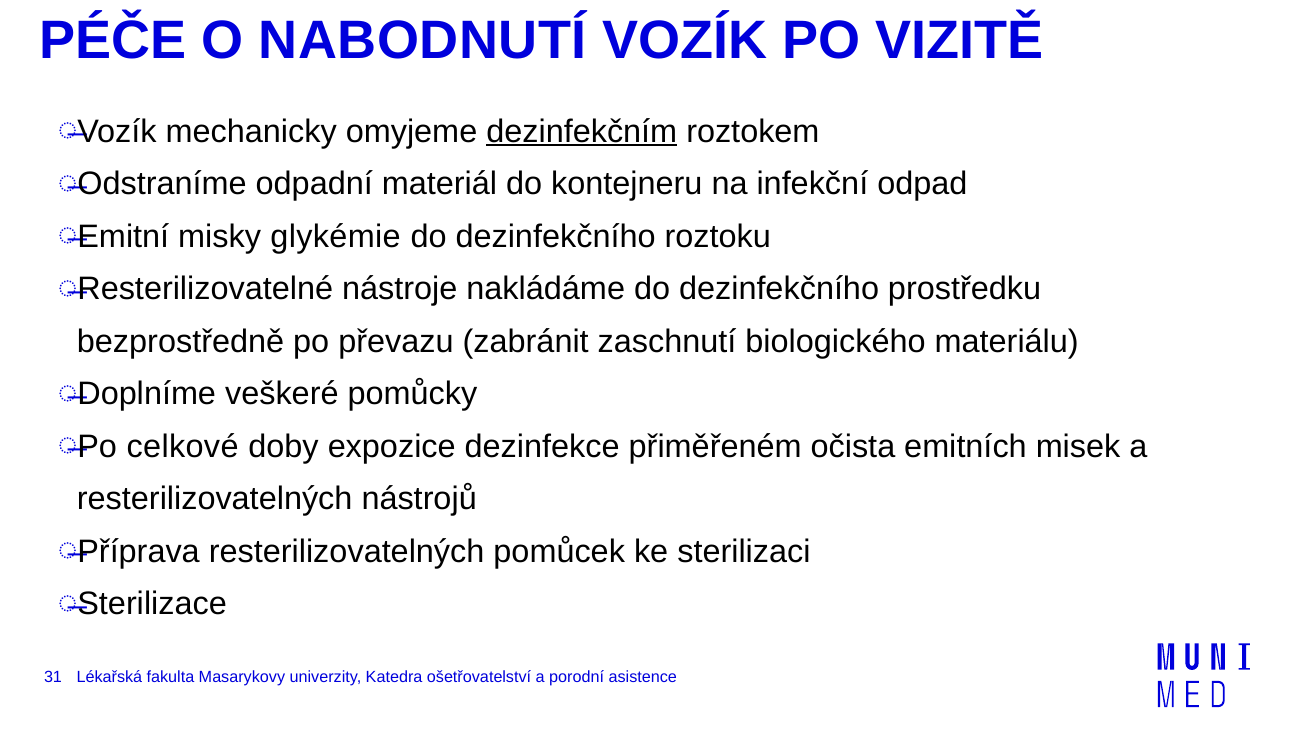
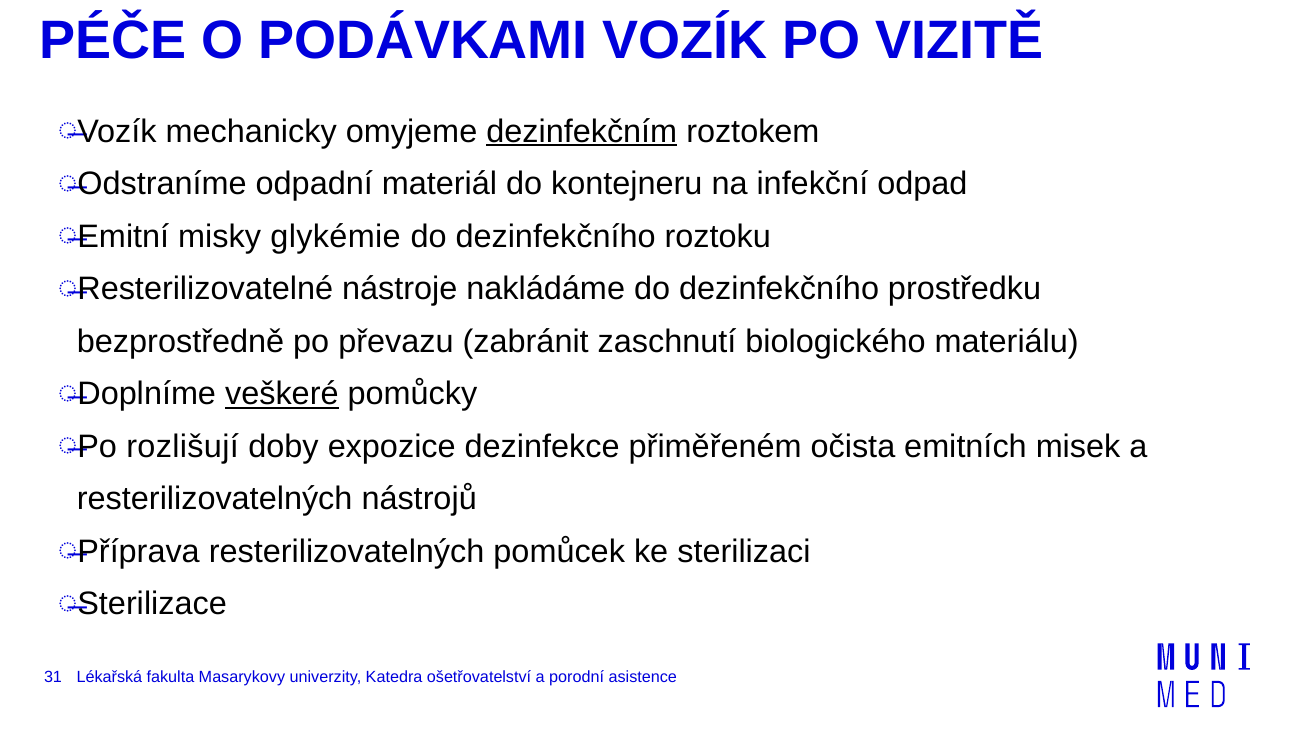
NABODNUTÍ: NABODNUTÍ -> PODÁVKAMI (423, 41)
veškeré underline: none -> present (282, 394)
celkové: celkové -> rozlišují (183, 446)
